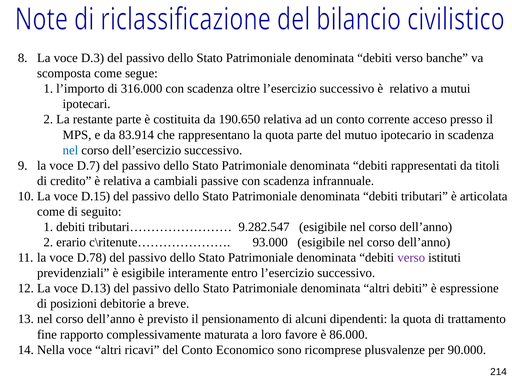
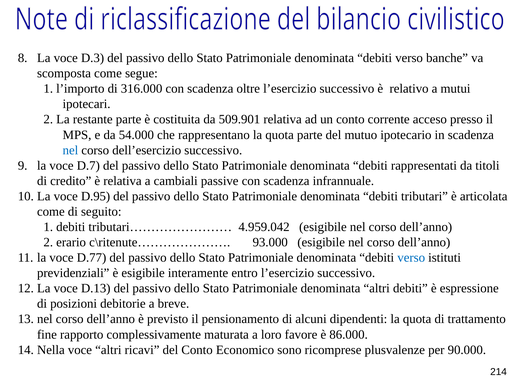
190.650: 190.650 -> 509.901 (239, 119)
83.914: 83.914 -> 54.000 (136, 135)
D.15: D.15 -> D.95 (96, 196)
9.282.547: 9.282.547 -> 4.959.042 (264, 227)
D.78: D.78 -> D.77 (92, 258)
verso colour: purple -> blue (411, 258)
